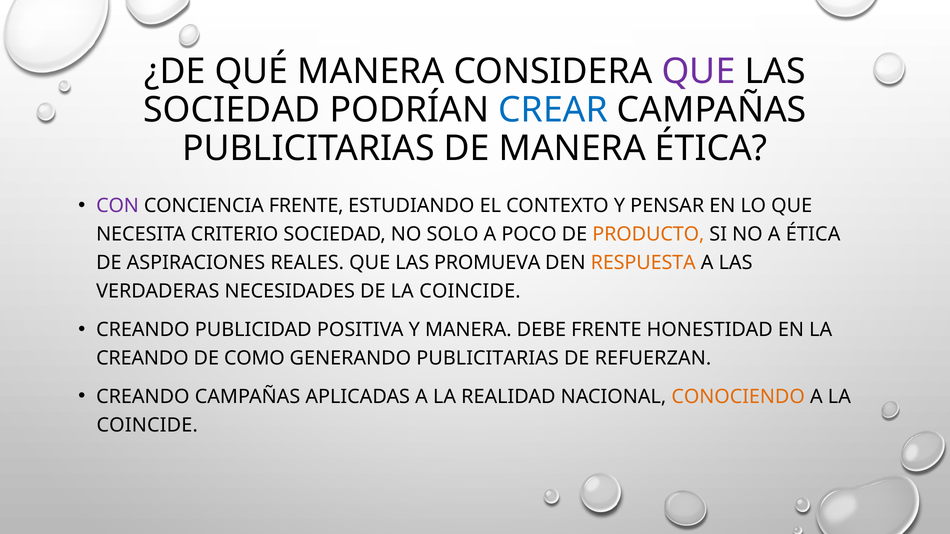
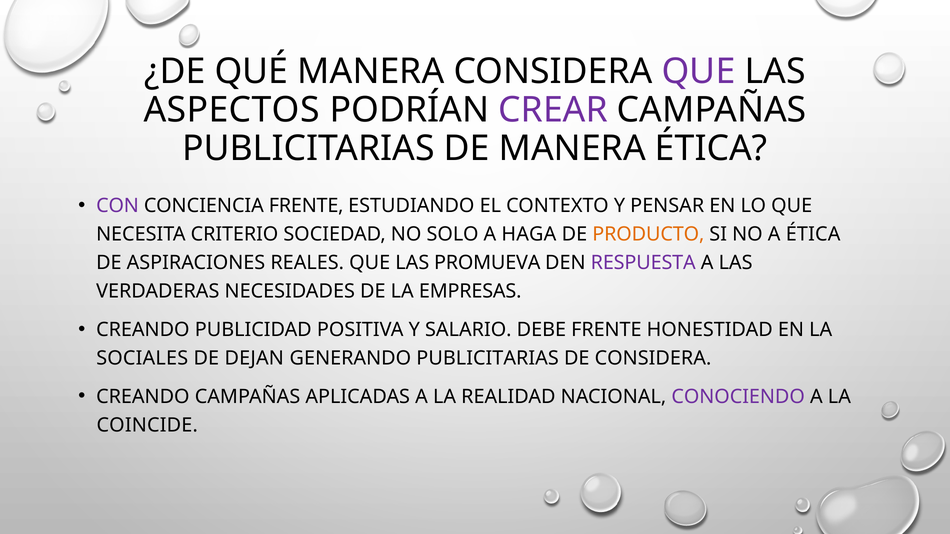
SOCIEDAD: SOCIEDAD -> ASPECTOS (232, 110)
CREAR colour: blue -> purple (553, 110)
POCO: POCO -> HAGA (529, 235)
RESPUESTA colour: orange -> purple (643, 263)
DE LA COINCIDE: COINCIDE -> EMPRESAS (470, 292)
Y MANERA: MANERA -> SALARIO (468, 330)
CREANDO: CREANDO -> SOCIALES (142, 358)
COMO: COMO -> DEJAN (254, 358)
DE REFUERZAN: REFUERZAN -> CONSIDERA (653, 358)
CONOCIENDO colour: orange -> purple (738, 397)
